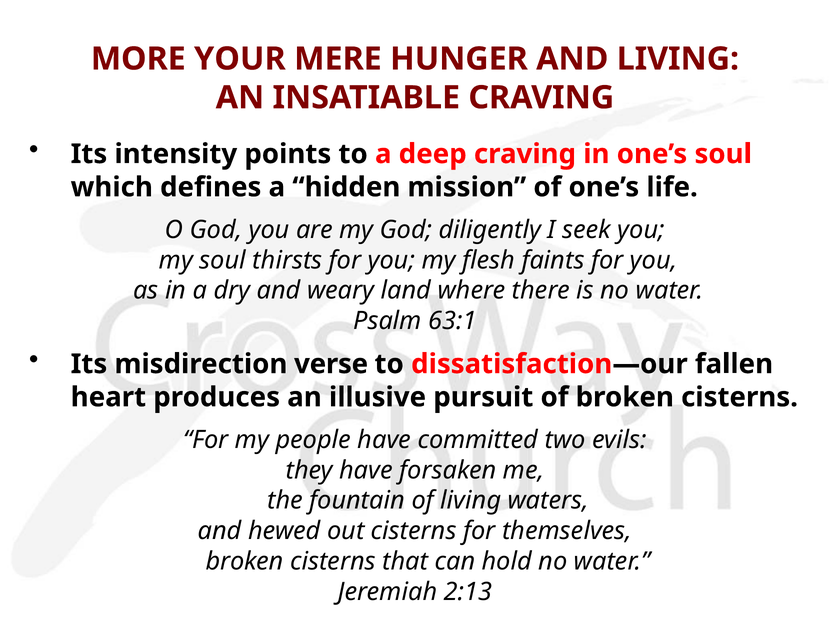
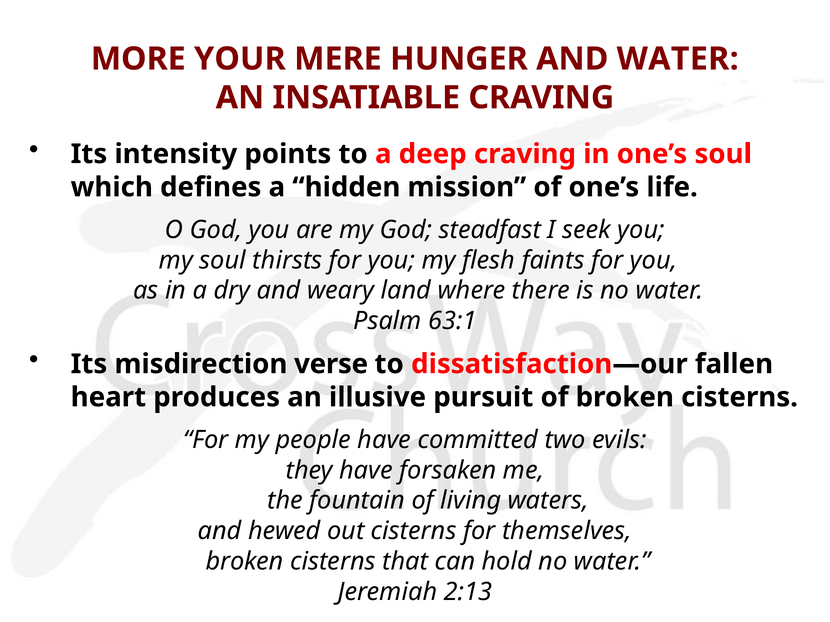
AND LIVING: LIVING -> WATER (678, 59)
diligently: diligently -> steadfast (490, 230)
